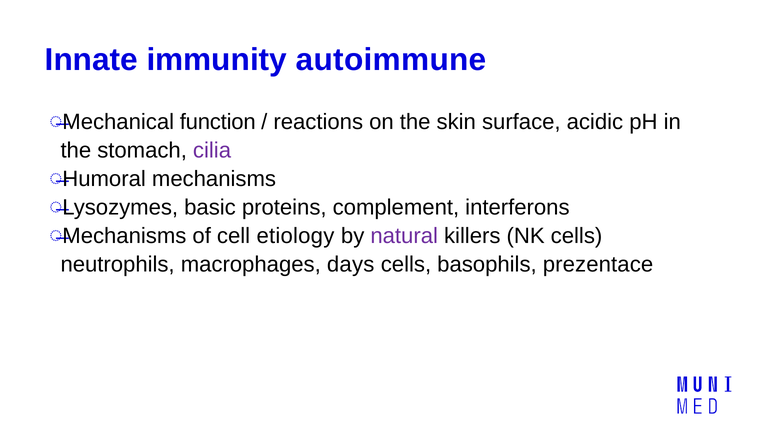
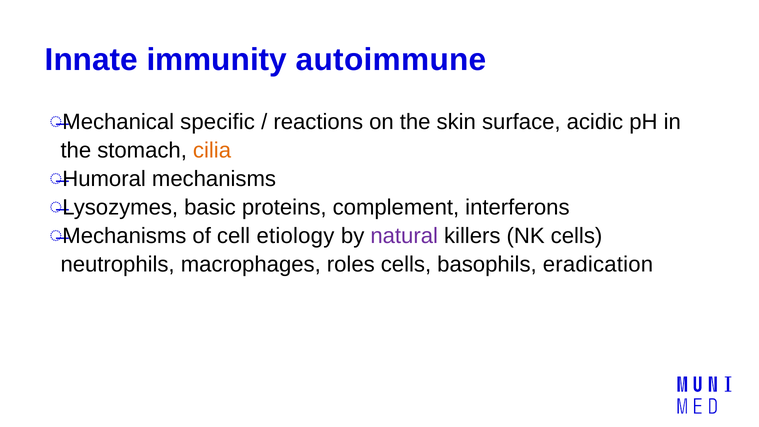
function: function -> specific (218, 122)
cilia colour: purple -> orange (212, 151)
days: days -> roles (351, 264)
prezentace: prezentace -> eradication (598, 264)
